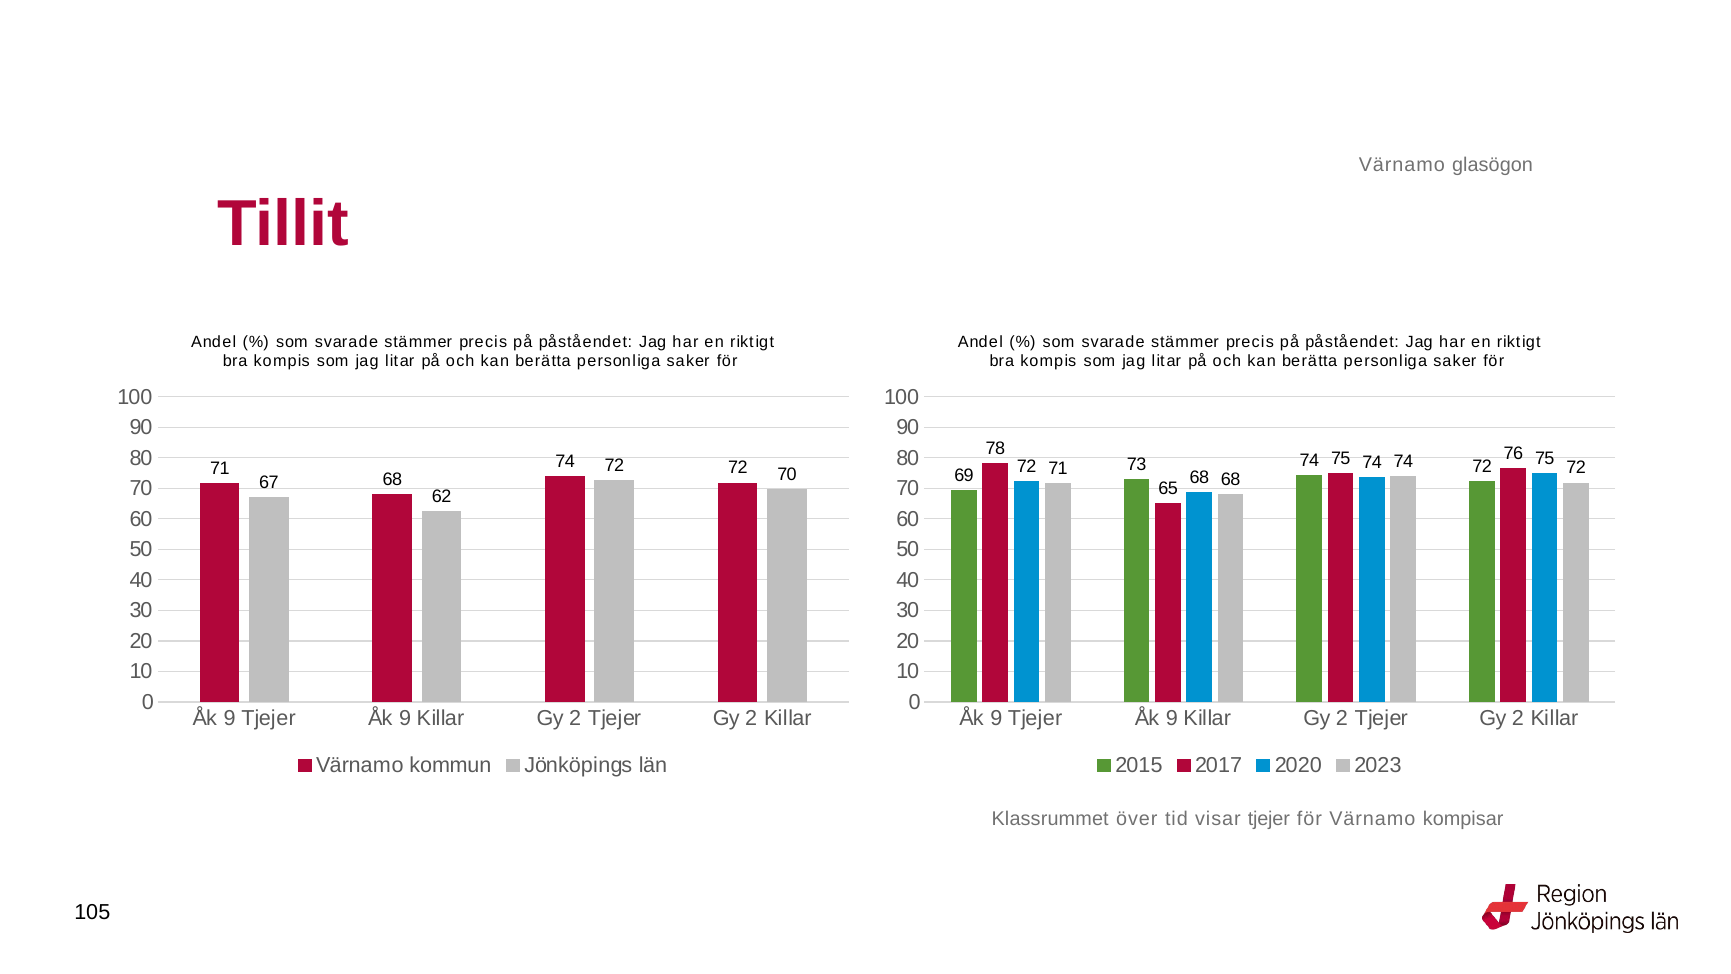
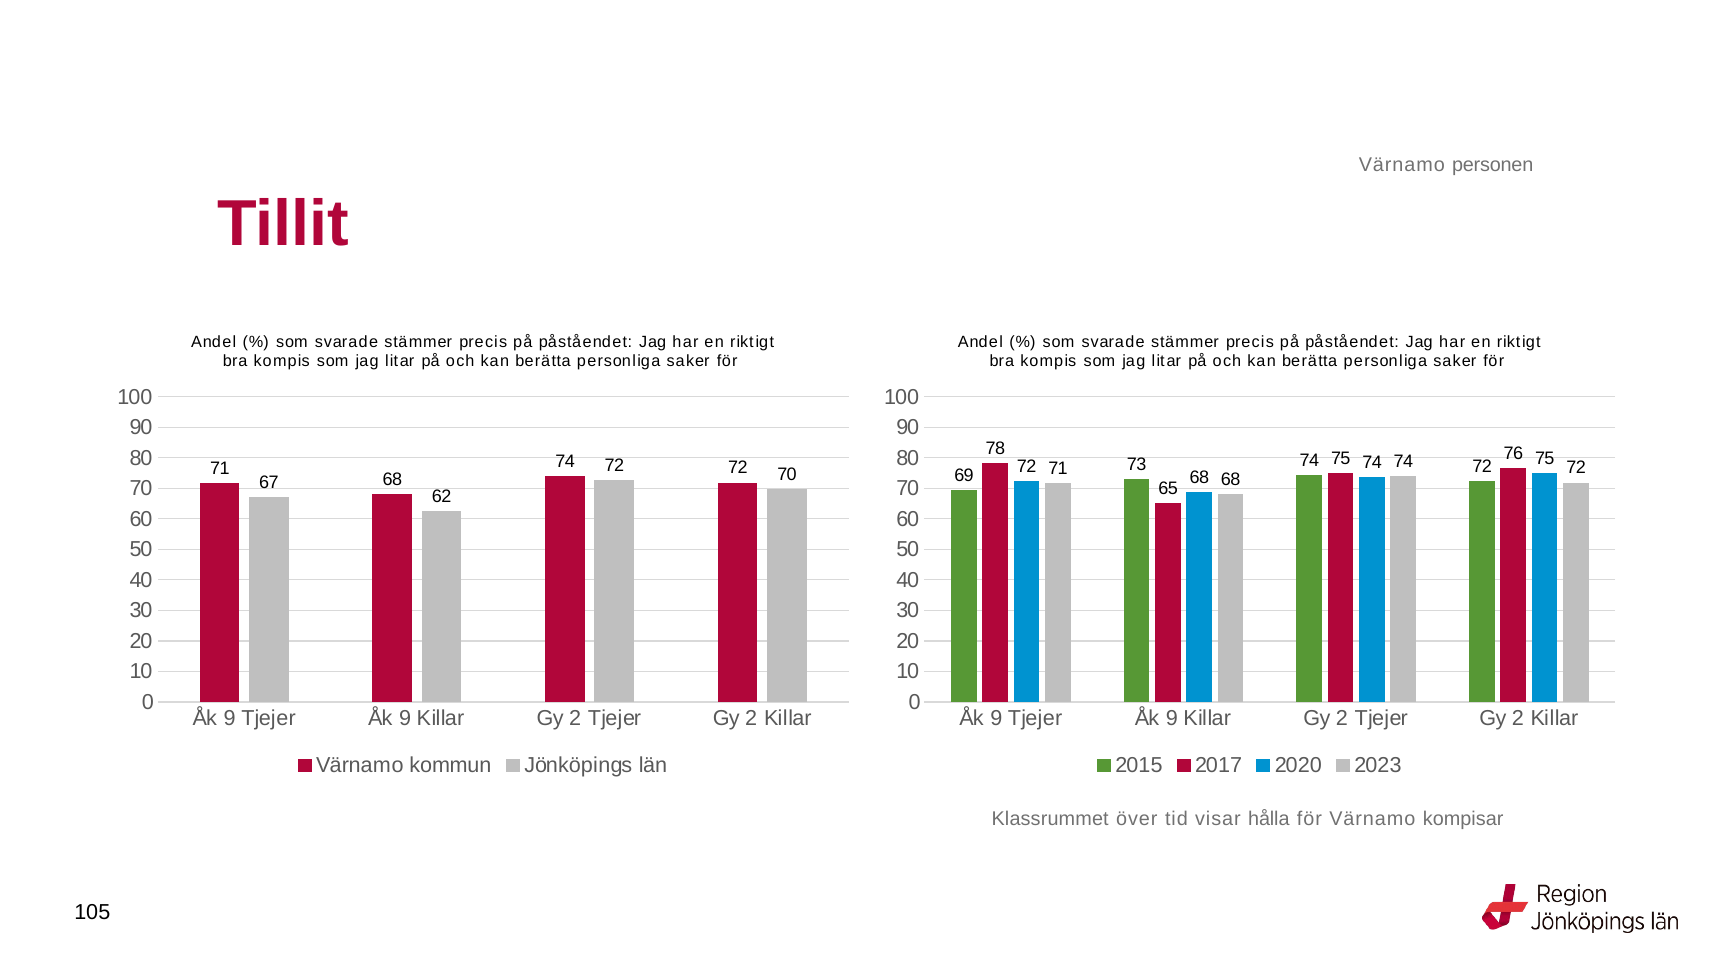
glasögon: glasögon -> personen (1493, 165)
visar tjejer: tjejer -> hålla (1269, 819)
